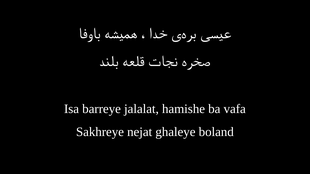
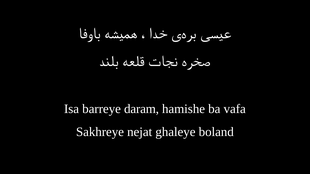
jalalat: jalalat -> daram (142, 109)
